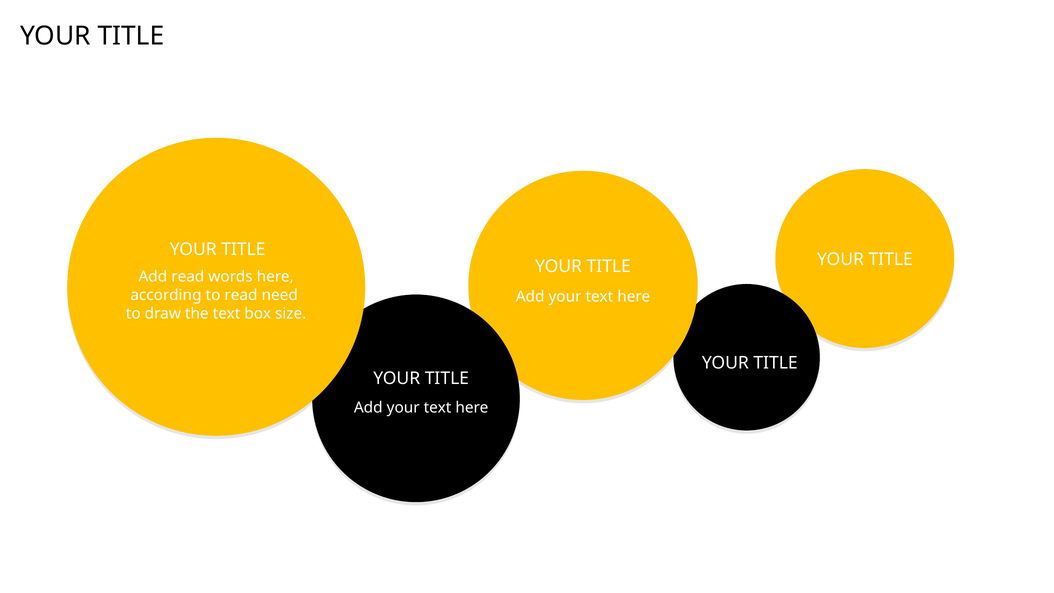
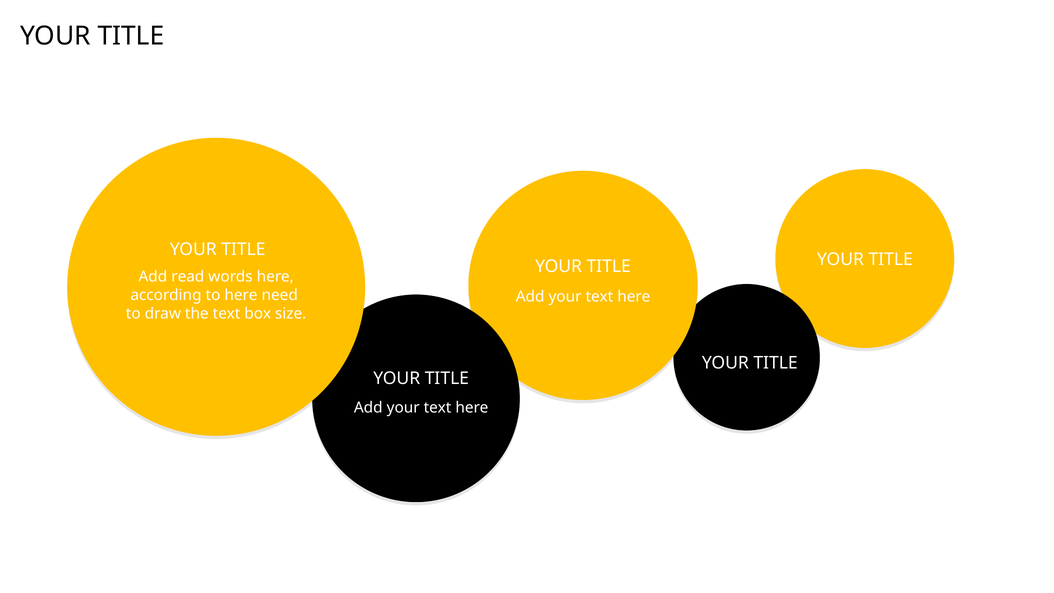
to read: read -> here (241, 295)
